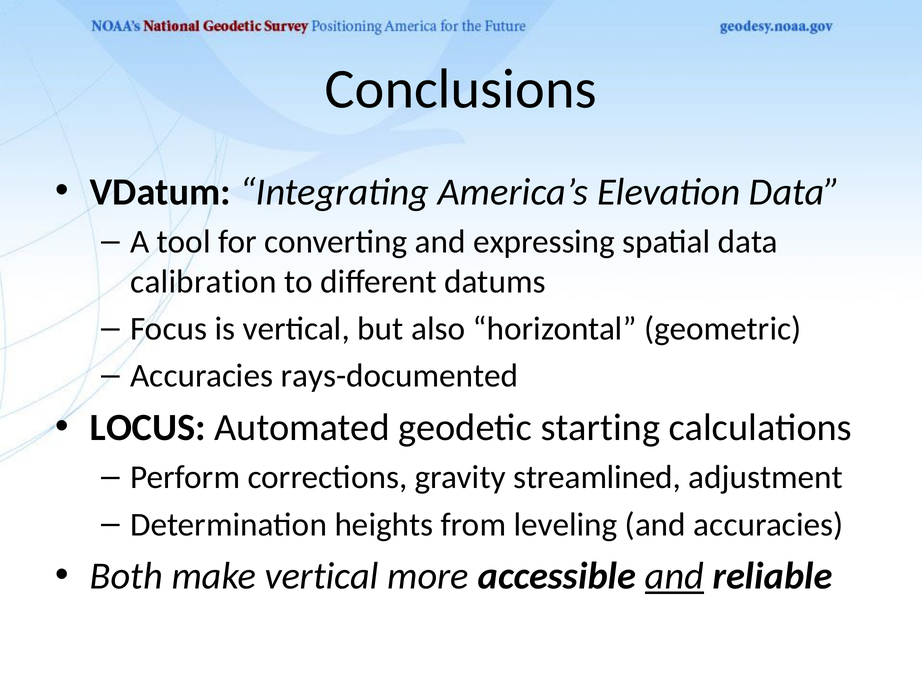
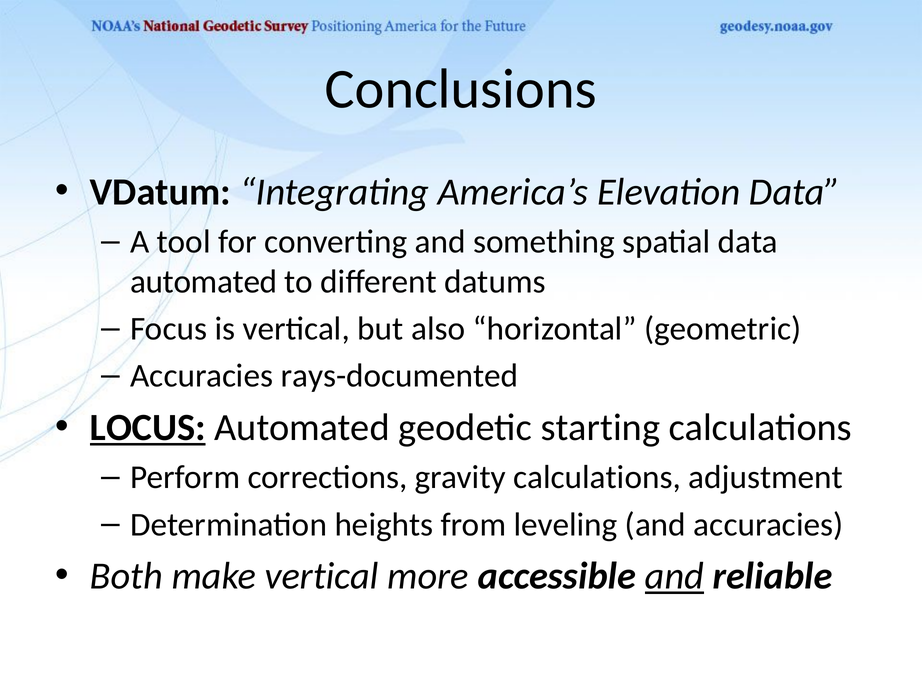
expressing: expressing -> something (544, 242)
calibration: calibration -> automated (204, 281)
LOCUS underline: none -> present (148, 427)
gravity streamlined: streamlined -> calculations (597, 477)
